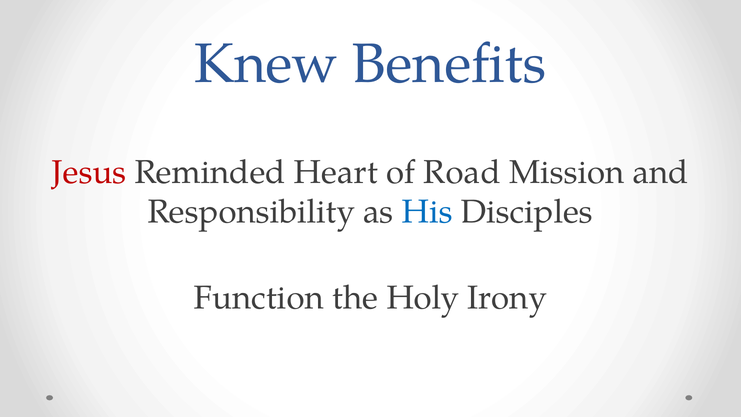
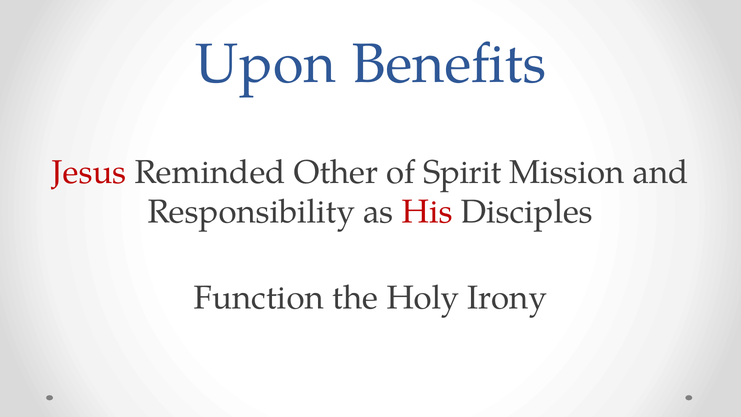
Knew: Knew -> Upon (266, 64)
Heart: Heart -> Other (336, 172)
Road: Road -> Spirit (462, 172)
His colour: blue -> red (427, 212)
